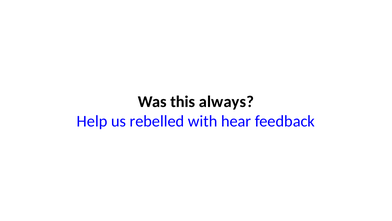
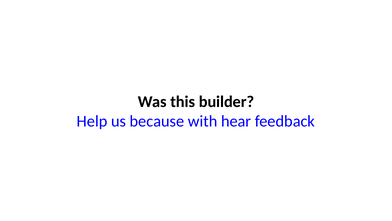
always: always -> builder (226, 101)
rebelled: rebelled -> because (157, 121)
